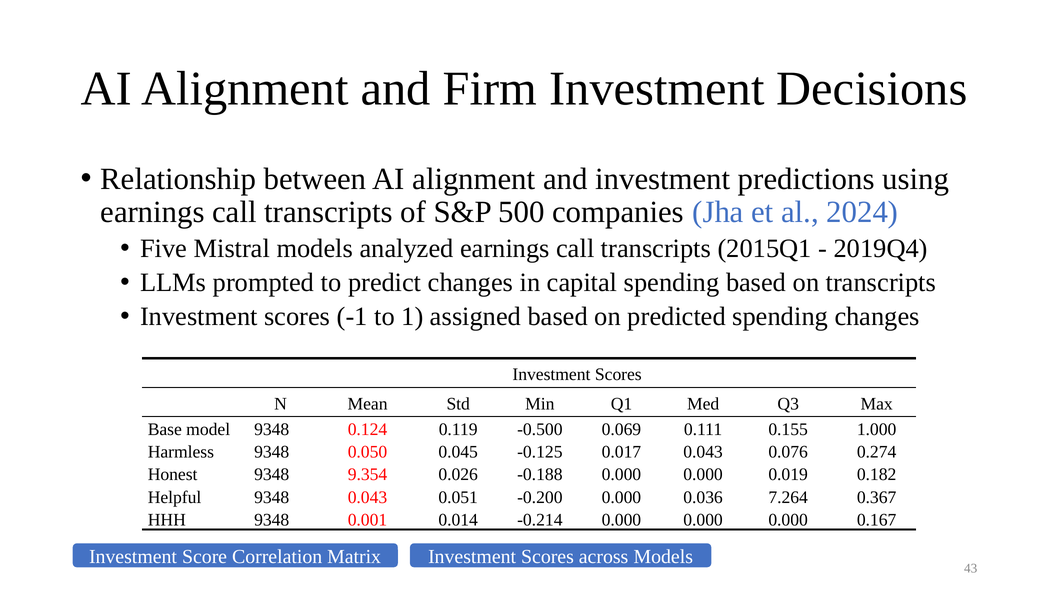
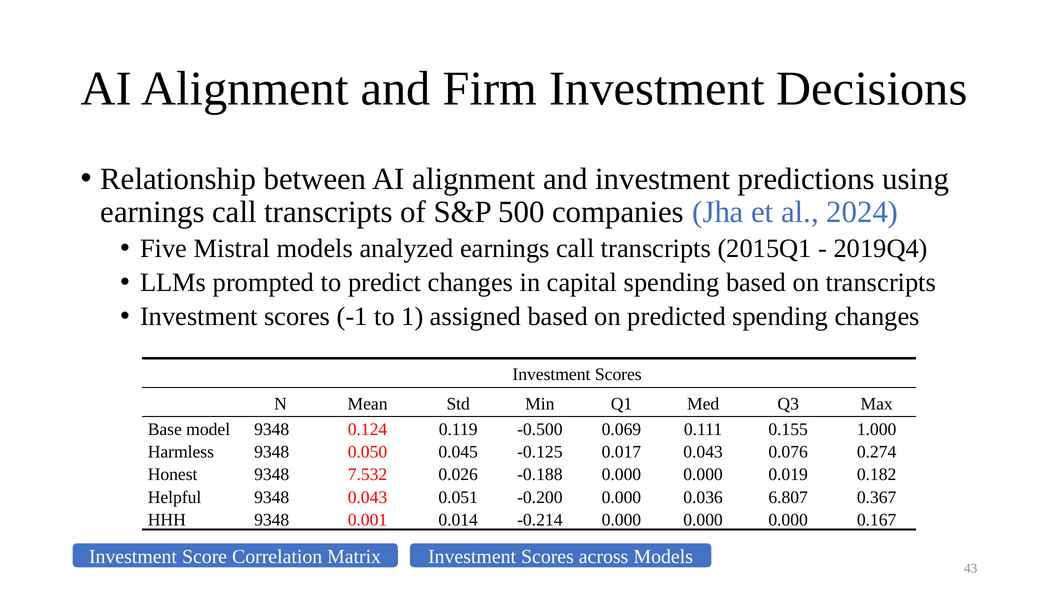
9.354: 9.354 -> 7.532 (367, 475)
7.264: 7.264 -> 6.807 (788, 497)
